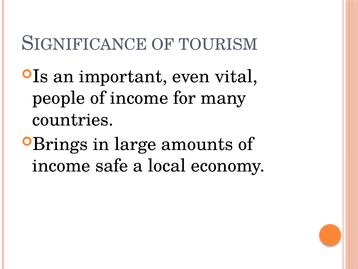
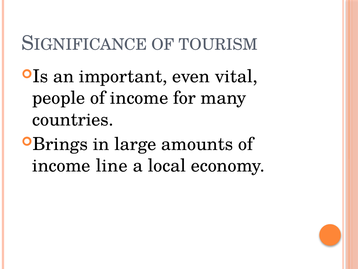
safe: safe -> line (112, 165)
